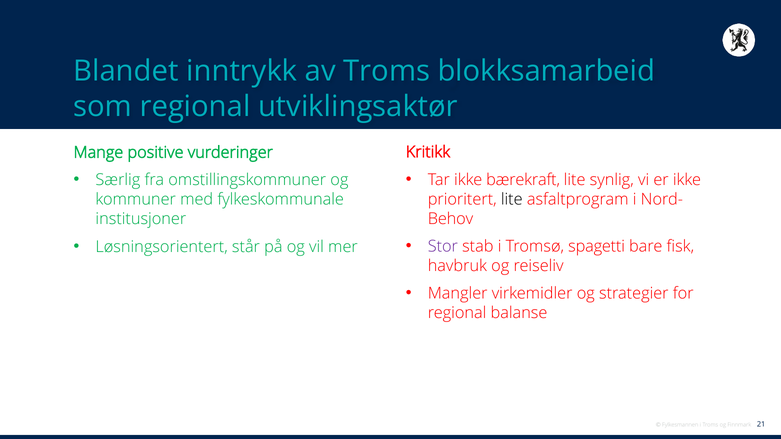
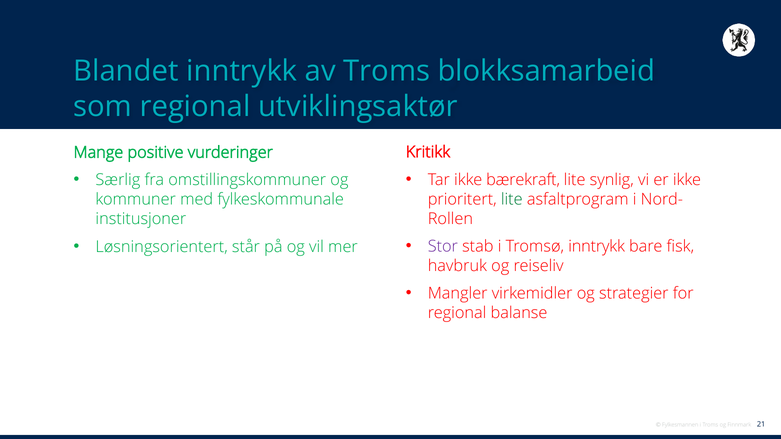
lite colour: black -> green (512, 199)
Behov: Behov -> Rollen (450, 219)
Tromsø spagetti: spagetti -> inntrykk (597, 246)
